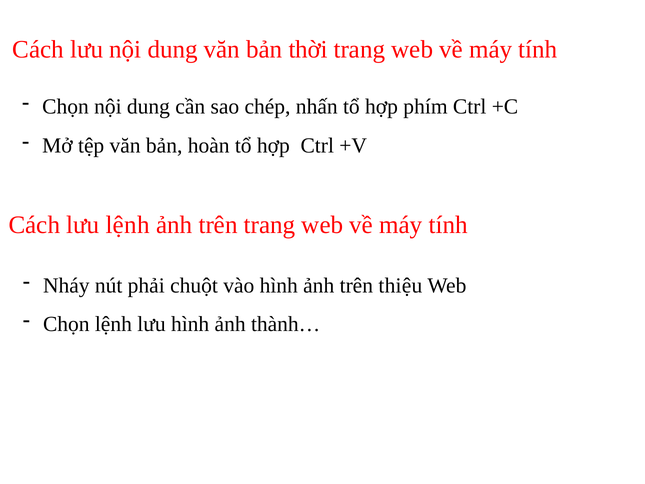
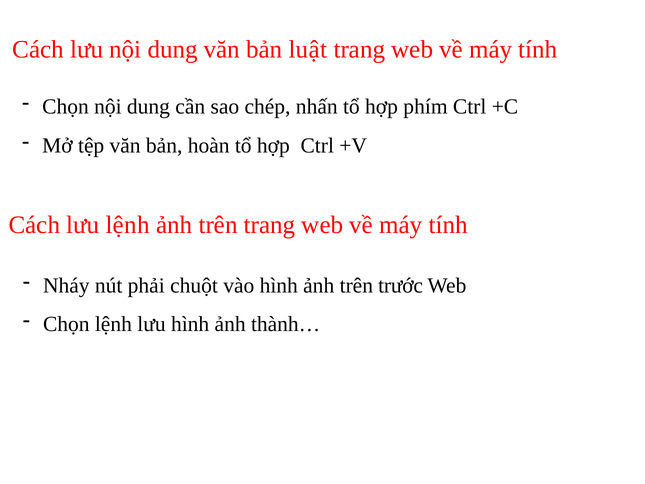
thời: thời -> luật (308, 50)
thiệu: thiệu -> trước (401, 285)
